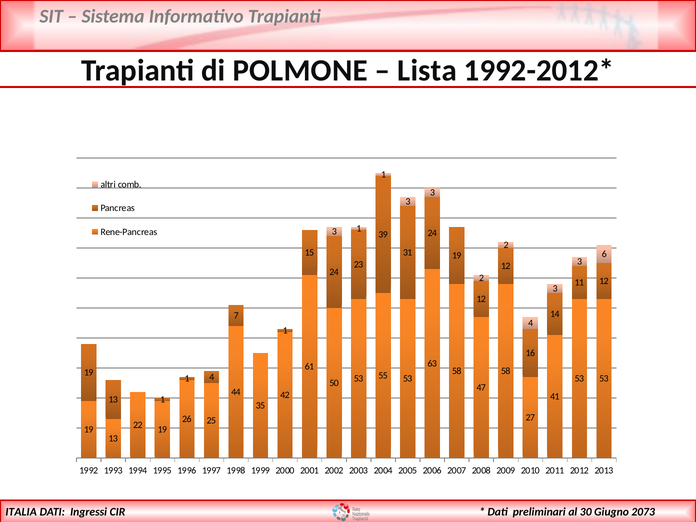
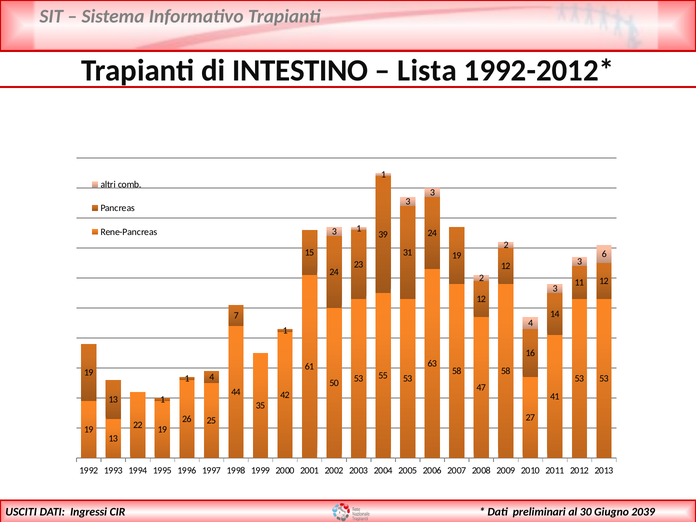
POLMONE: POLMONE -> INTESTINO (300, 71)
2073: 2073 -> 2039 (643, 512)
ITALIA: ITALIA -> USCITI (21, 512)
